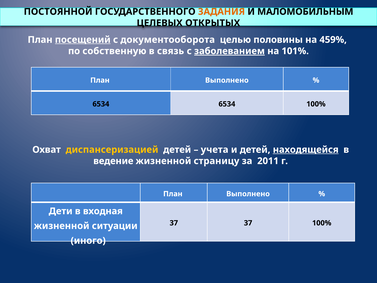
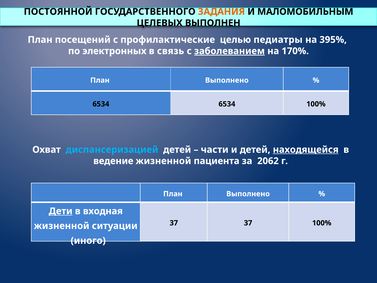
ОТКРЫТЫХ: ОТКРЫТЫХ -> ВЫПОЛНЕН (213, 23)
посещений underline: present -> none (83, 40)
документооборота: документооборота -> профилактические (168, 40)
половины: половины -> педиатры (278, 40)
459%: 459% -> 395% (333, 40)
собственную: собственную -> электронных (114, 51)
101%: 101% -> 170% (295, 51)
диспансеризацией colour: yellow -> light blue (112, 150)
учета: учета -> части (215, 150)
страницу: страницу -> пациента (217, 161)
2011: 2011 -> 2062 (268, 161)
Дети underline: none -> present (61, 211)
